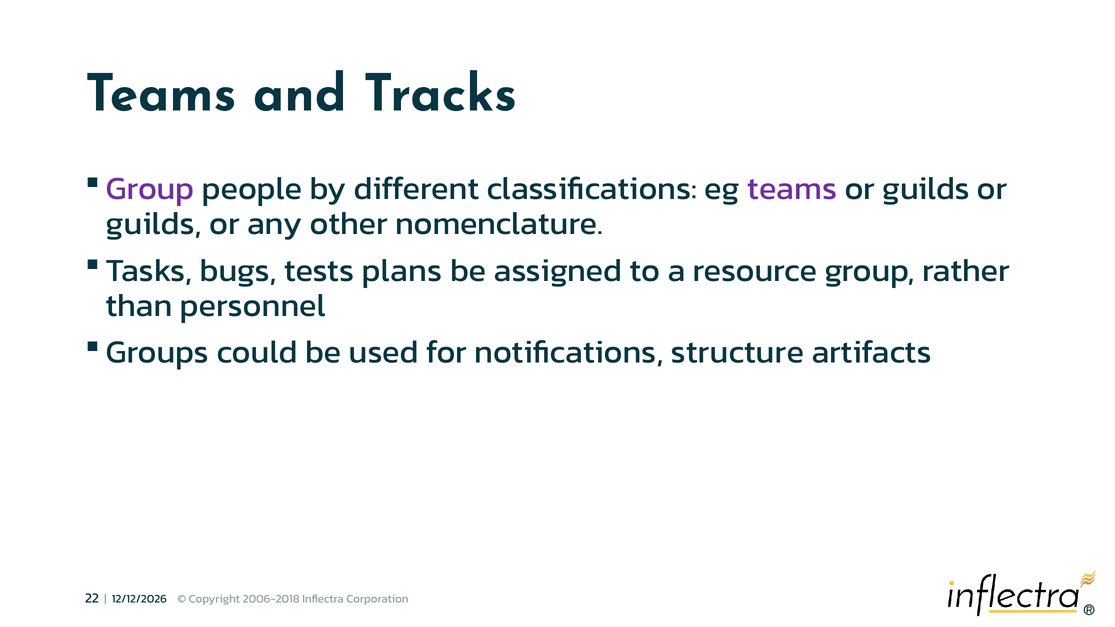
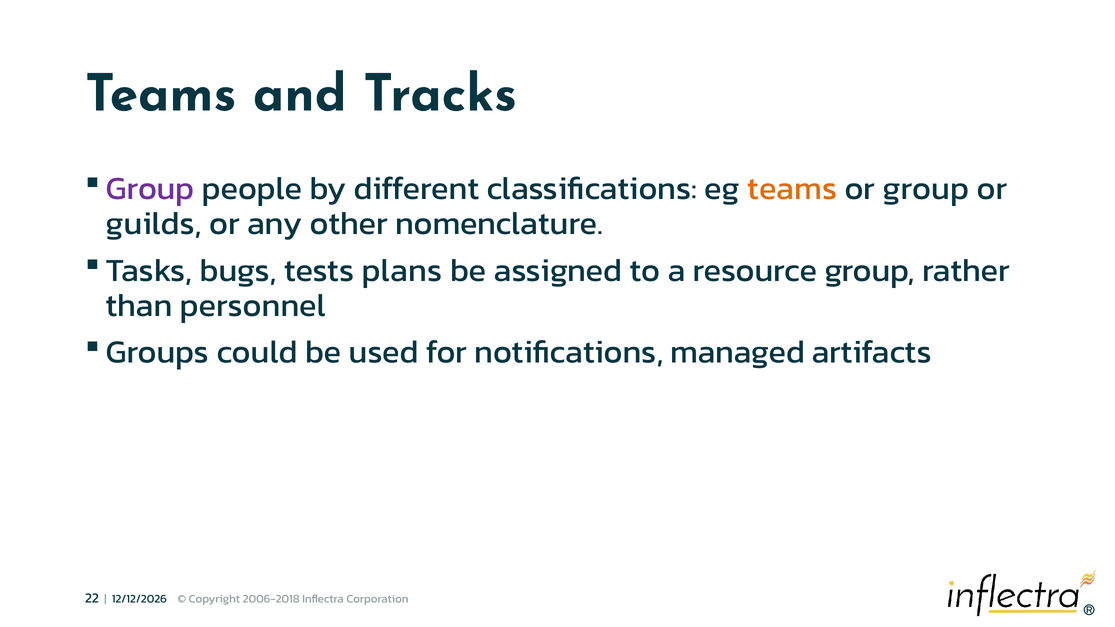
teams colour: purple -> orange (792, 189)
guilds: guilds -> group (926, 189)
structure: structure -> managed (738, 352)
